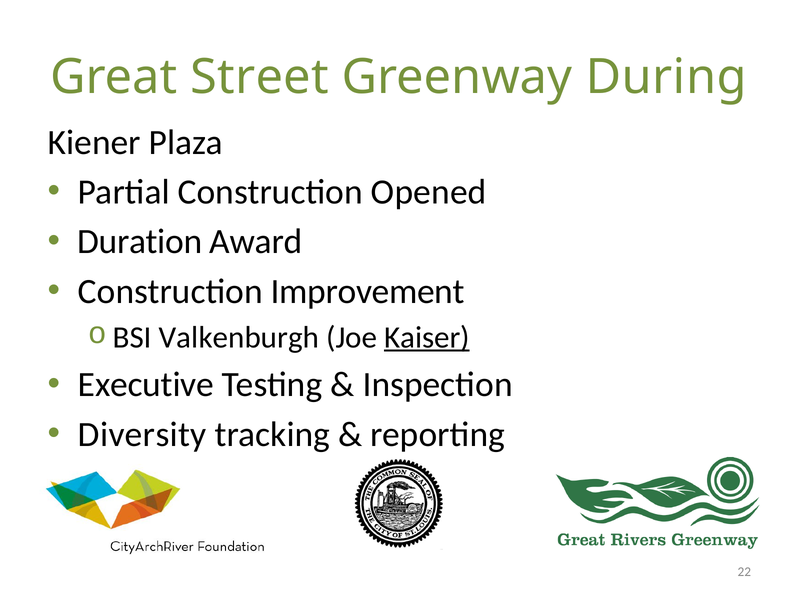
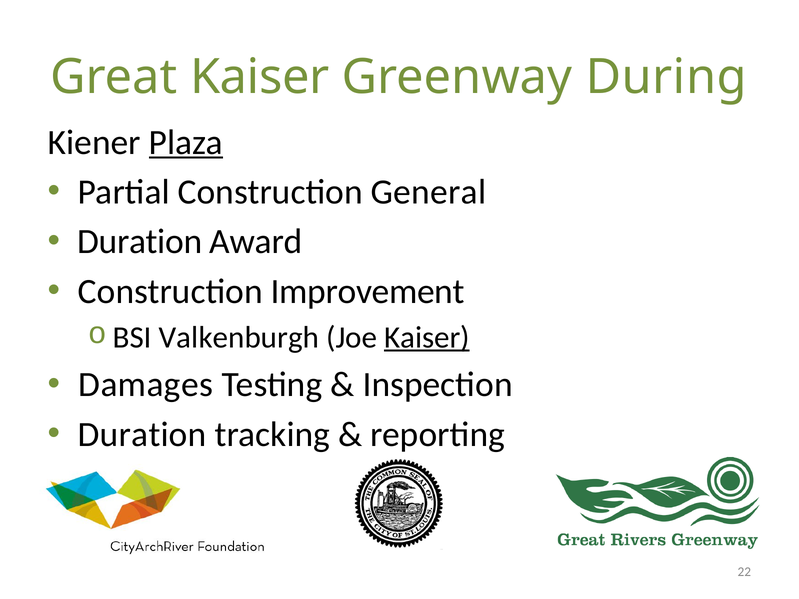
Great Street: Street -> Kaiser (260, 77)
Plaza underline: none -> present (186, 142)
Opened: Opened -> General (429, 192)
Executive: Executive -> Damages (146, 385)
Diversity: Diversity -> Duration (142, 435)
